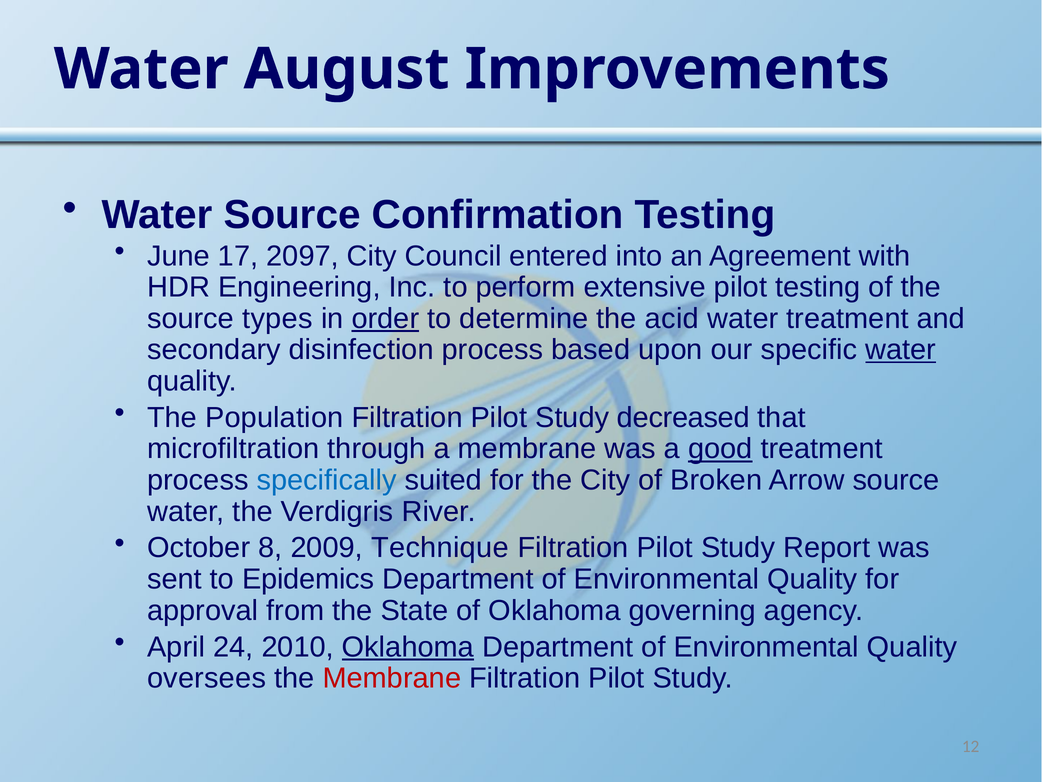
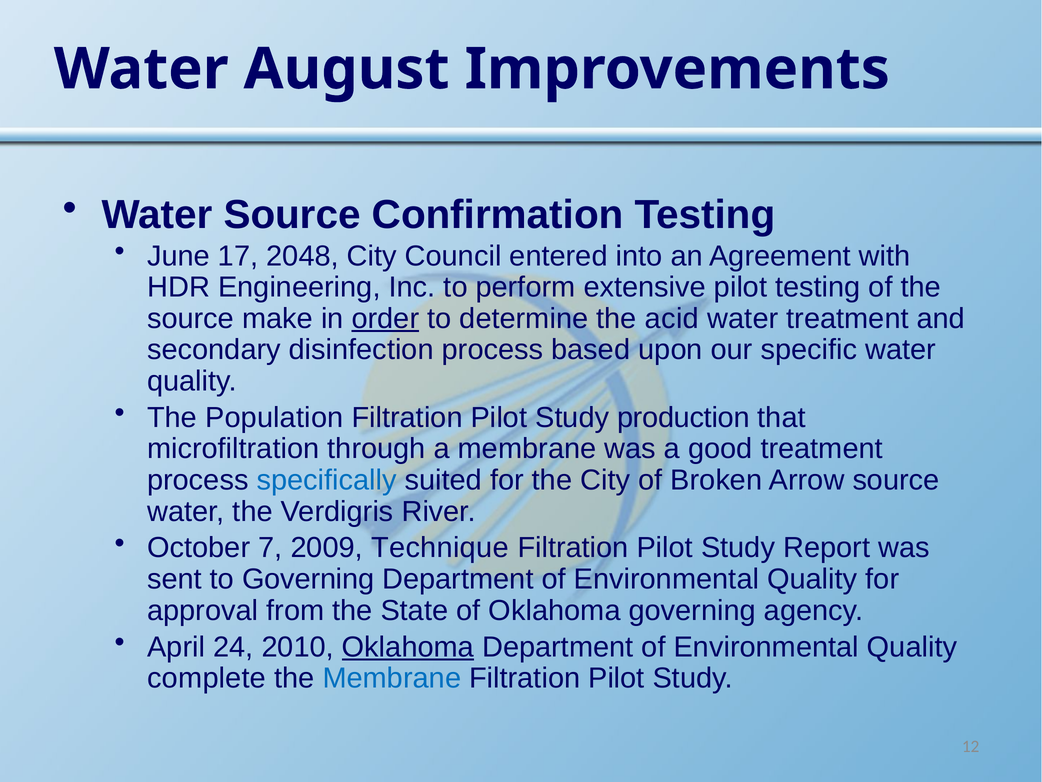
2097: 2097 -> 2048 (303, 256)
types: types -> make (278, 318)
water underline: present -> none (901, 350)
decreased: decreased -> production (683, 417)
good underline: present -> none (720, 449)
8: 8 -> 7 (270, 548)
to Epidemics: Epidemics -> Governing (308, 579)
oversees: oversees -> complete (207, 678)
Membrane colour: red -> blue (392, 678)
